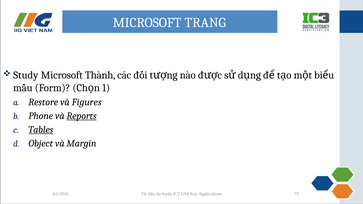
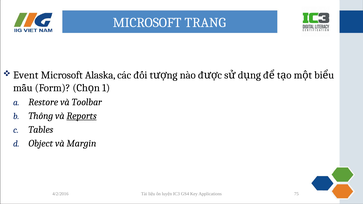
Study: Study -> Event (26, 75)
Thành: Thành -> Alaska (100, 75)
Figures: Figures -> Toolbar (87, 102)
Phone: Phone -> Thông (41, 116)
Tables underline: present -> none (41, 130)
